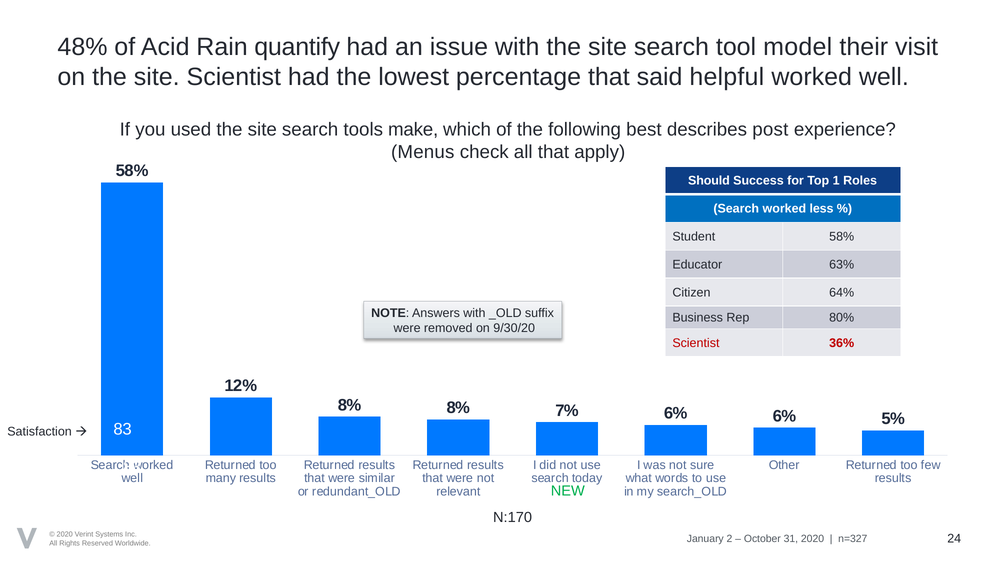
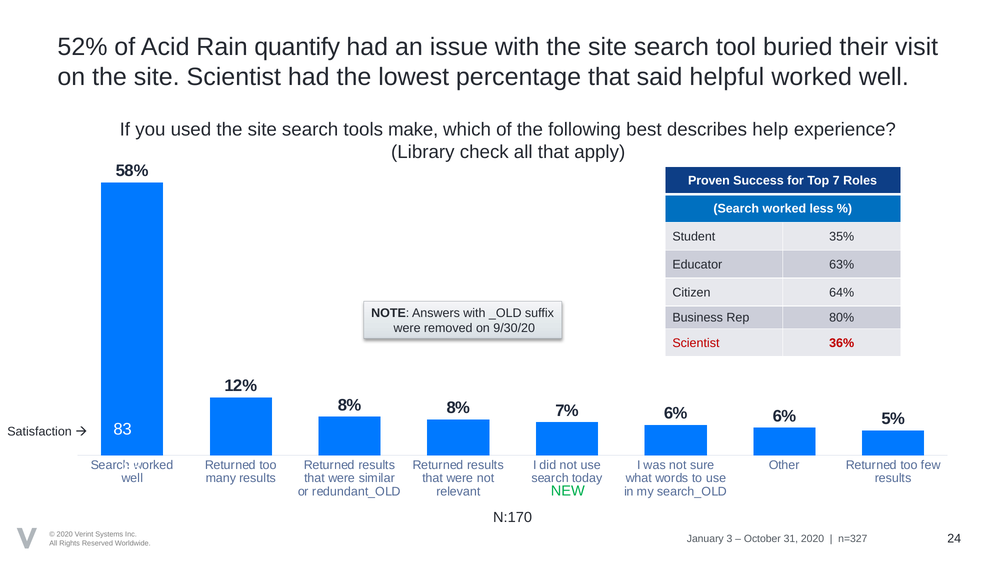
48%: 48% -> 52% (82, 47)
model: model -> buried (798, 47)
post: post -> help (770, 129)
Menus: Menus -> Library (423, 152)
Should: Should -> Proven (709, 180)
1: 1 -> 7 (836, 180)
Student 58%: 58% -> 35% (842, 236)
2: 2 -> 3 (730, 538)
